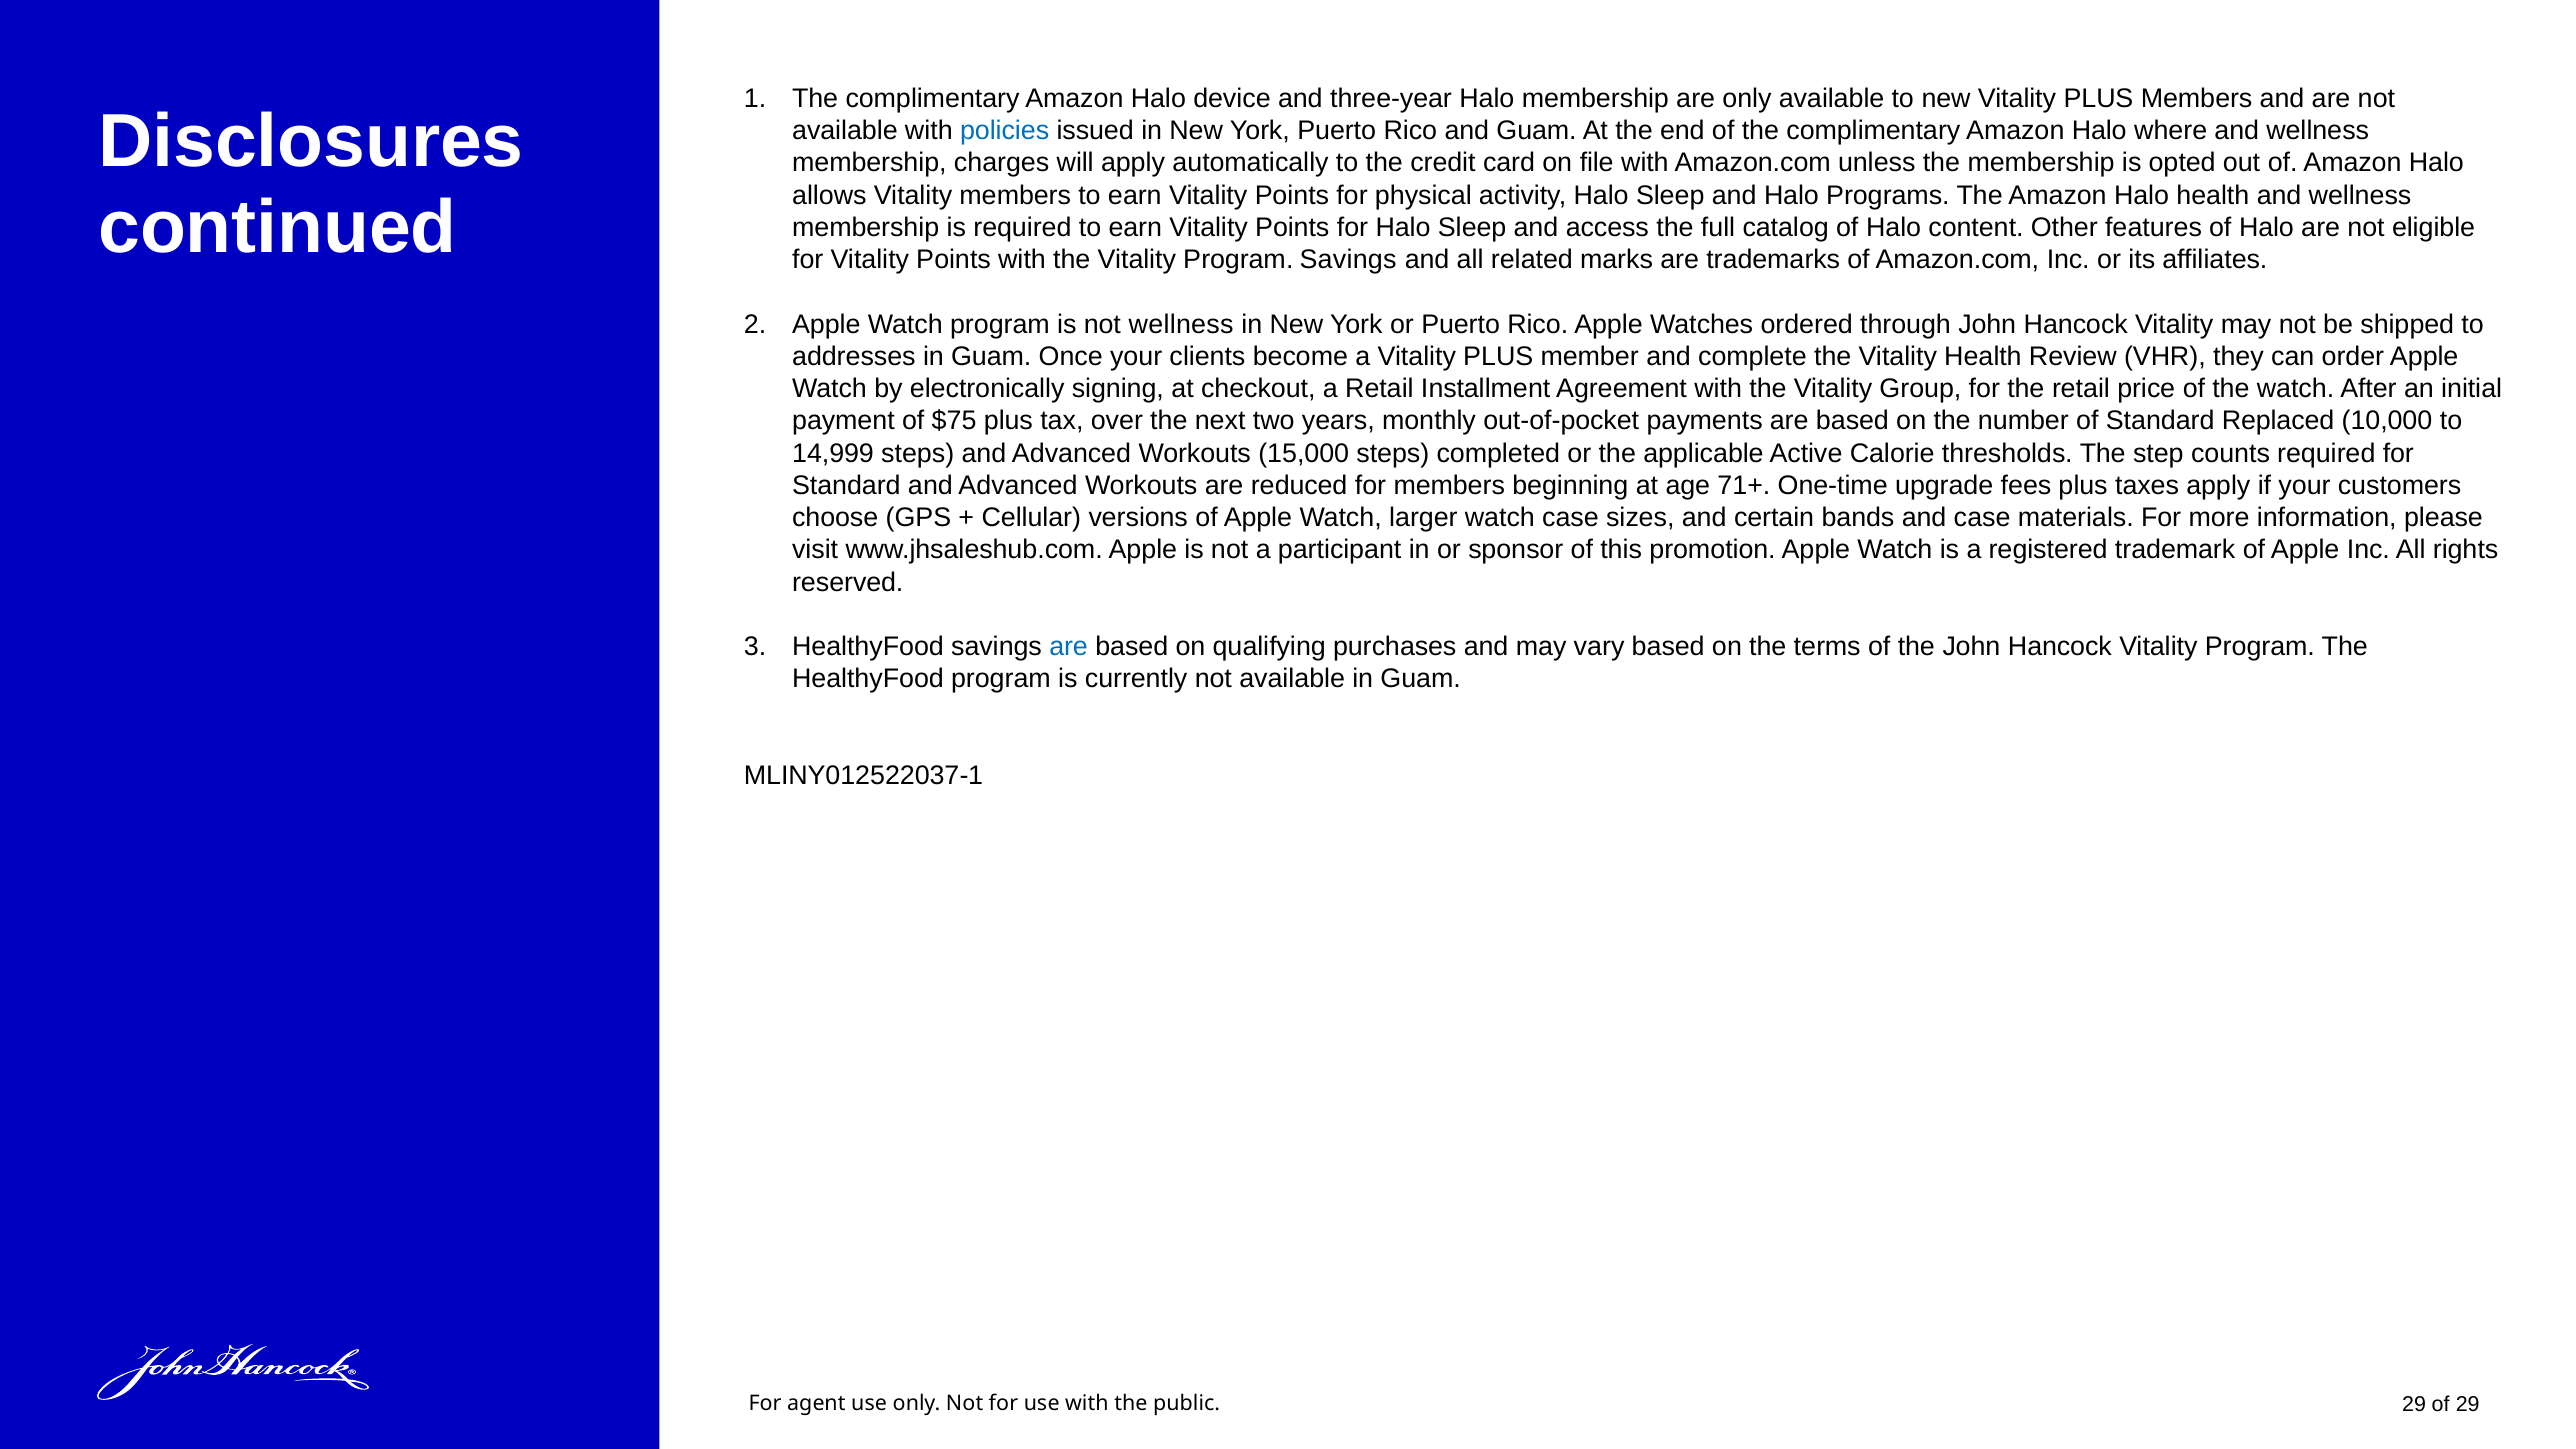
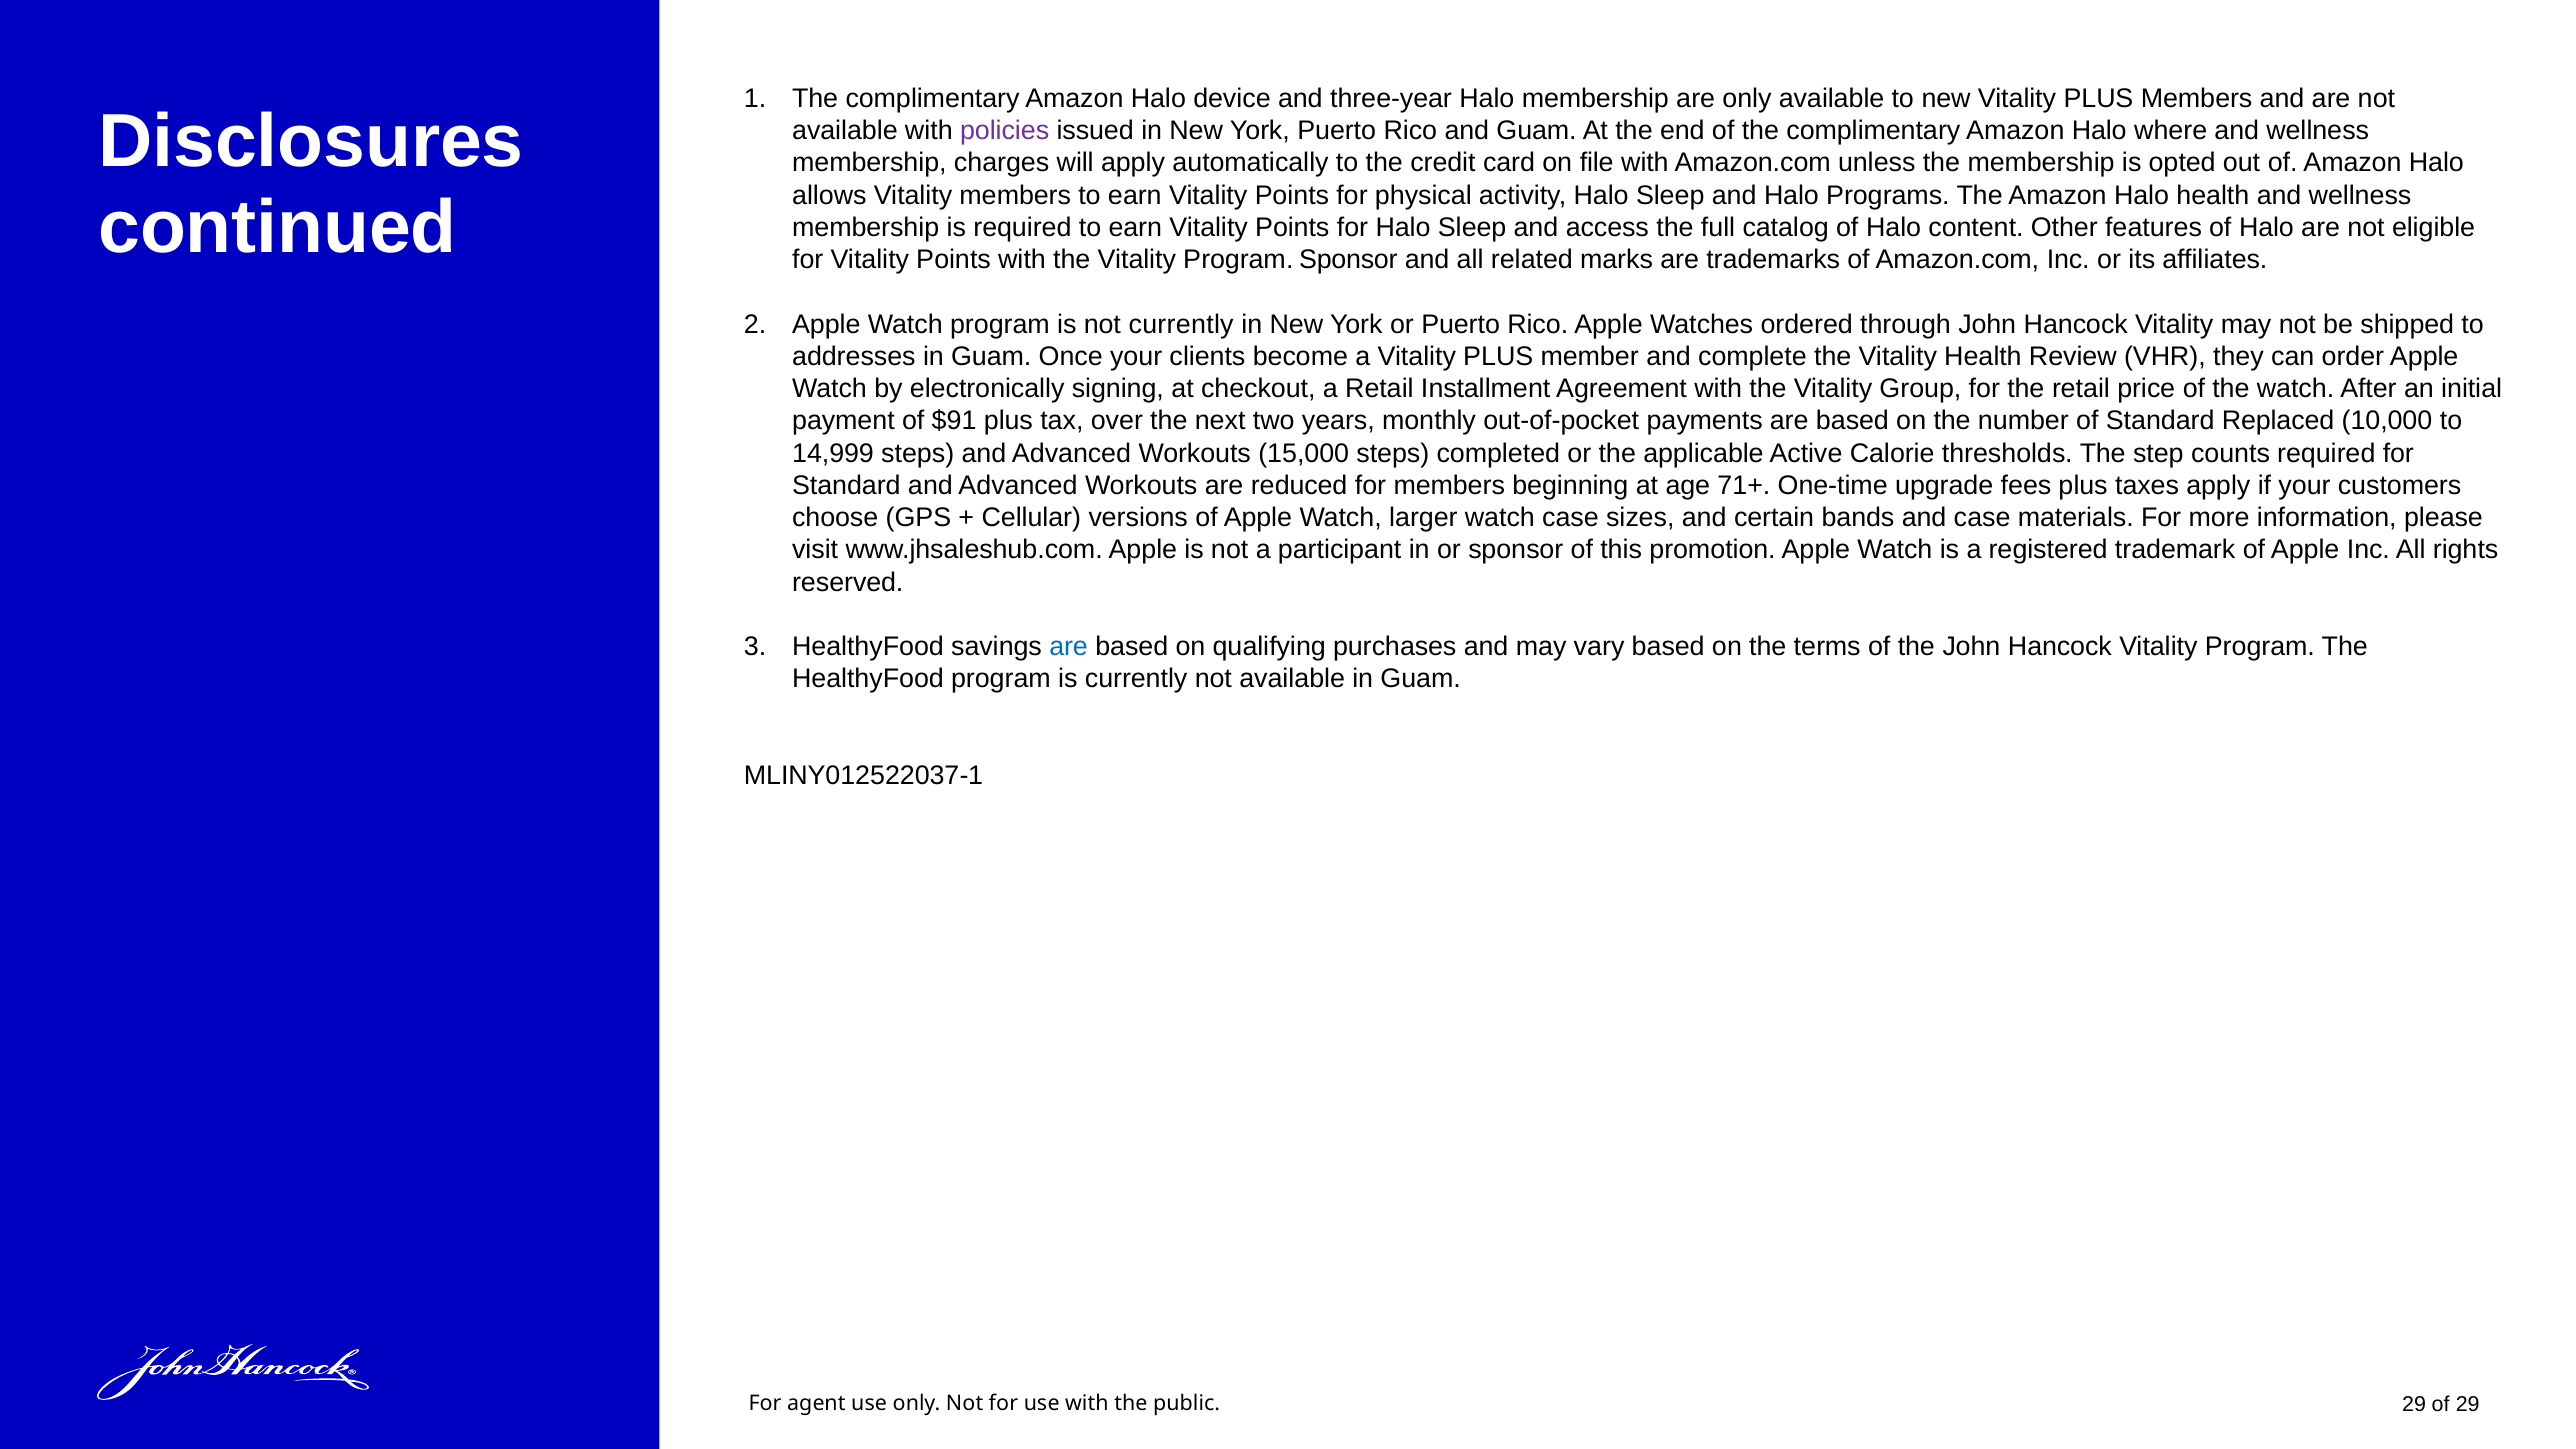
policies colour: blue -> purple (1005, 131)
Program Savings: Savings -> Sponsor (1348, 260)
not wellness: wellness -> currently (1181, 324)
$75: $75 -> $91 (954, 421)
